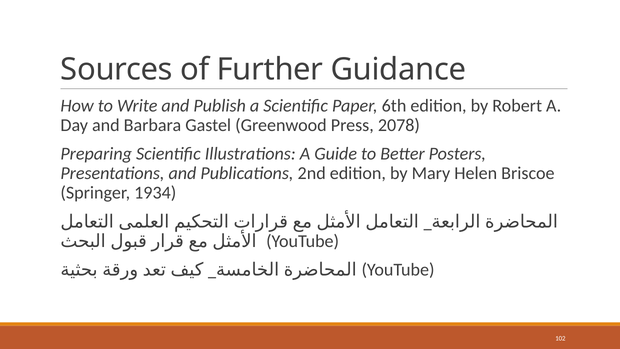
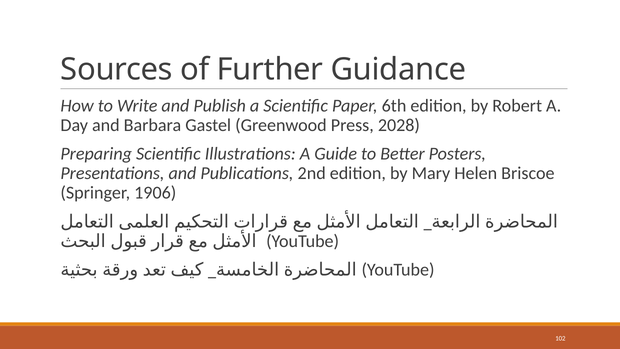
2078: 2078 -> 2028 (399, 125)
1934: 1934 -> 1906 (155, 193)
